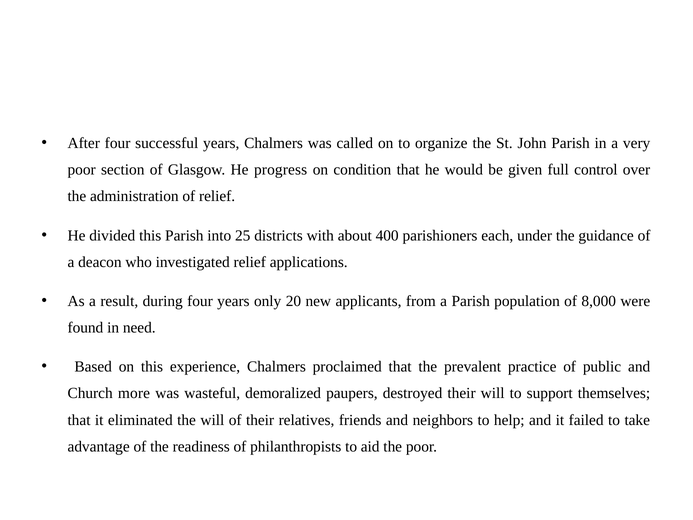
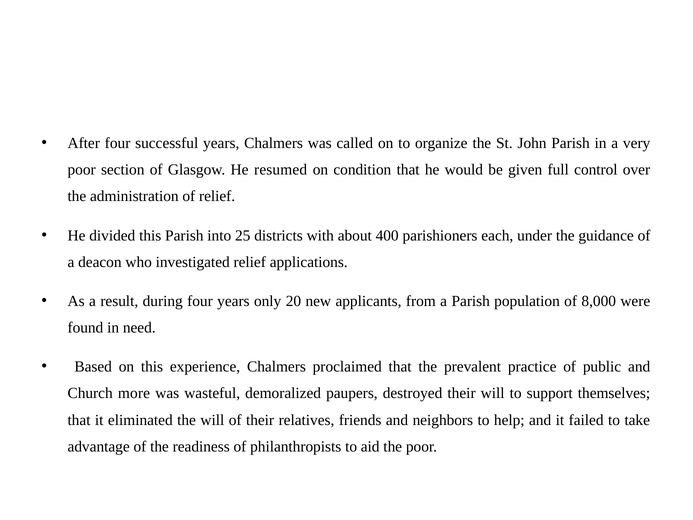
progress: progress -> resumed (281, 170)
